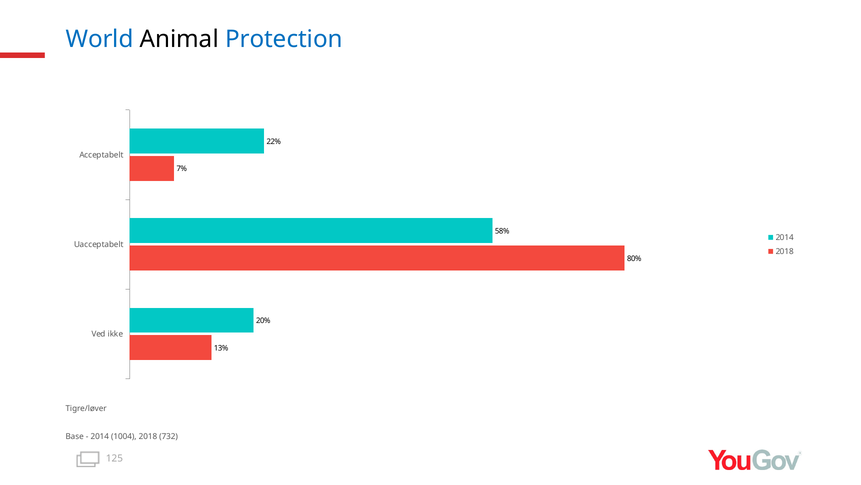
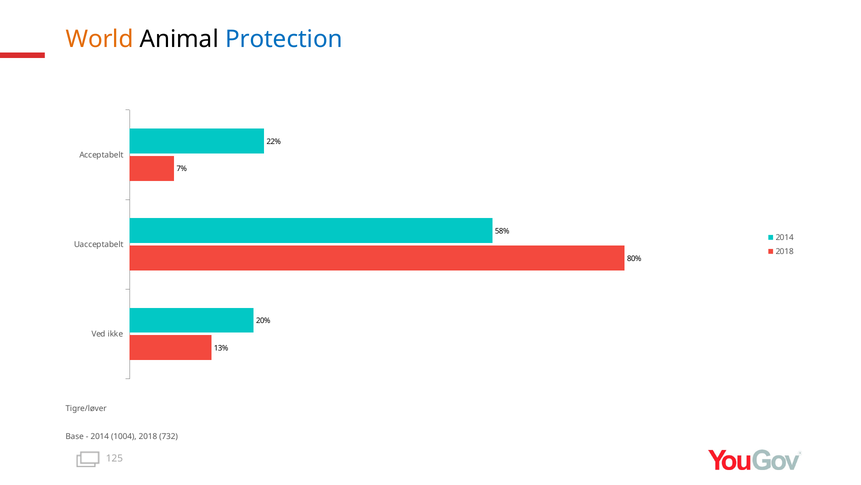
World colour: blue -> orange (100, 39)
